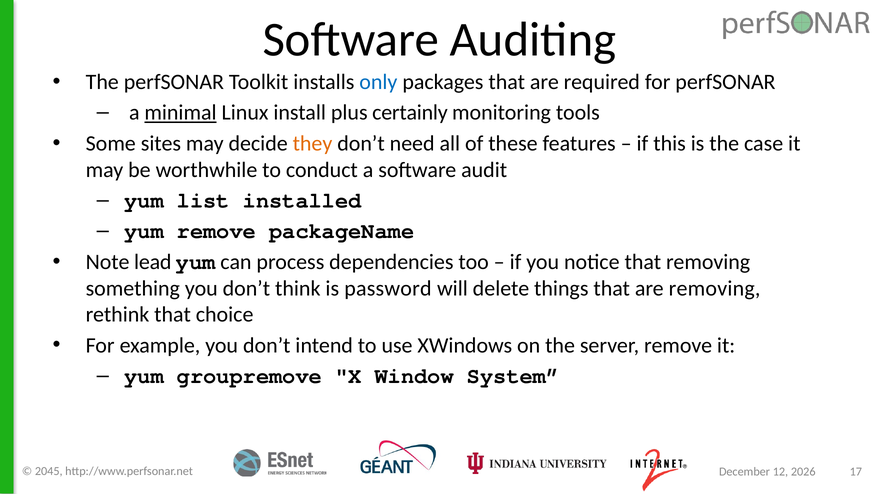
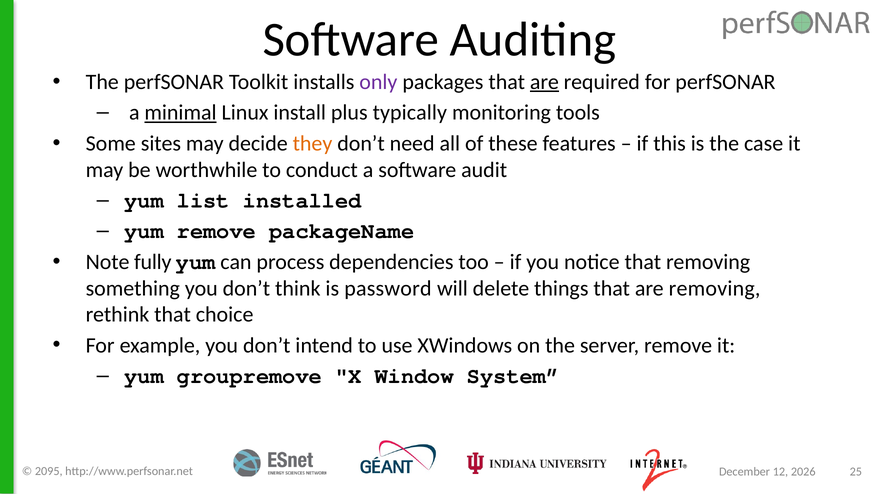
only colour: blue -> purple (378, 82)
are underline: none -> present (544, 82)
certainly: certainly -> typically (410, 113)
lead: lead -> fully (153, 262)
2045: 2045 -> 2095 (49, 472)
17: 17 -> 25 (856, 472)
